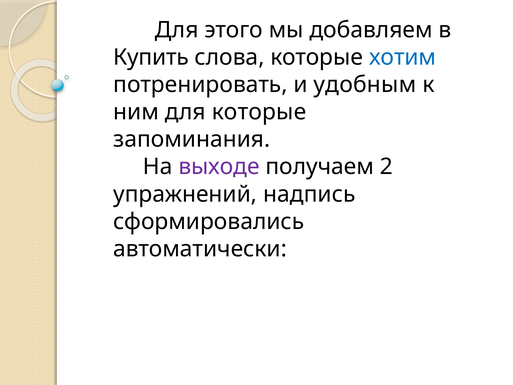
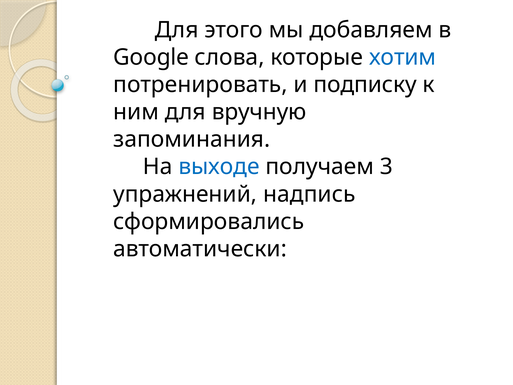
Купить: Купить -> Google (151, 57)
удобным: удобным -> подписку (365, 85)
для которые: которые -> вручную (259, 112)
выходе colour: purple -> blue (219, 167)
2: 2 -> 3 (386, 167)
